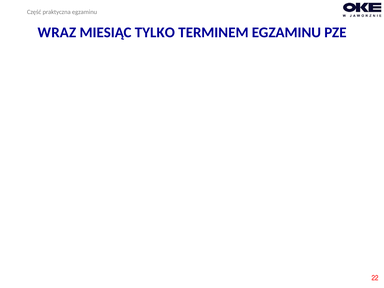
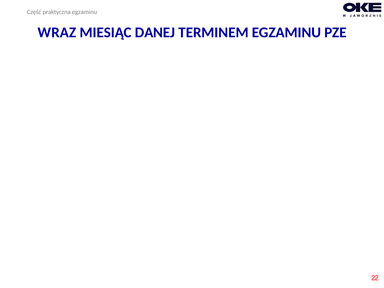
TYLKO: TYLKO -> DANEJ (155, 32)
